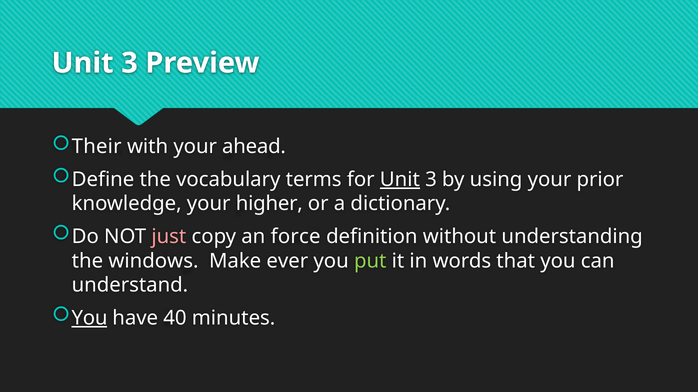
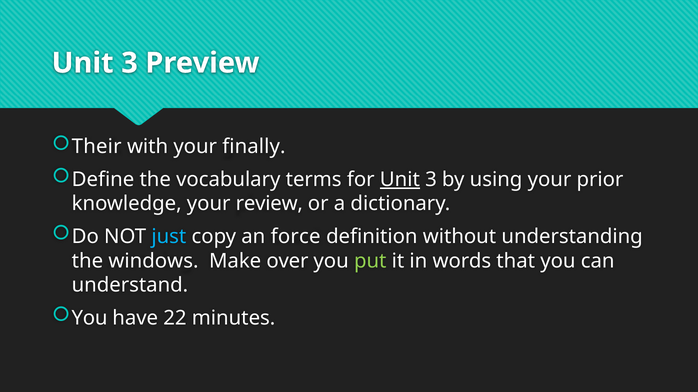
ahead: ahead -> finally (254, 147)
higher: higher -> review (269, 204)
just colour: pink -> light blue (169, 237)
ever: ever -> over (287, 261)
You underline: present -> none (90, 319)
40: 40 -> 22 (175, 319)
